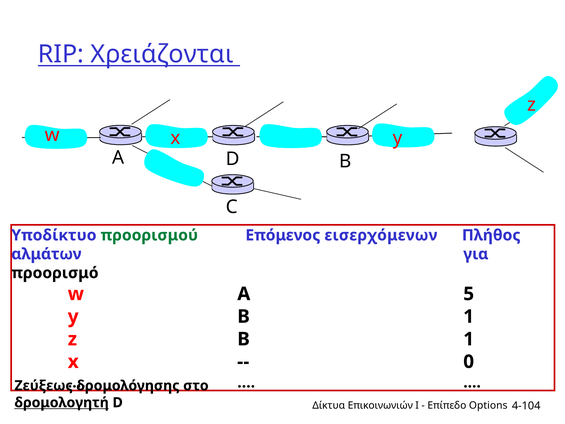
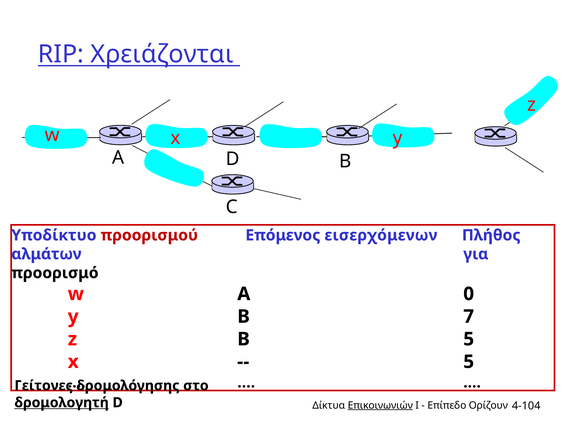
προορισμού colour: green -> red (149, 235)
5: 5 -> 0 (469, 294)
y B 1: 1 -> 7 (469, 316)
z B 1: 1 -> 5 (469, 339)
0: 0 -> 5 (469, 362)
Ζεύξεως: Ζεύξεως -> Γείτονες (44, 385)
Επικοινωνιών underline: none -> present (380, 405)
Options: Options -> Ορίζουν (488, 405)
